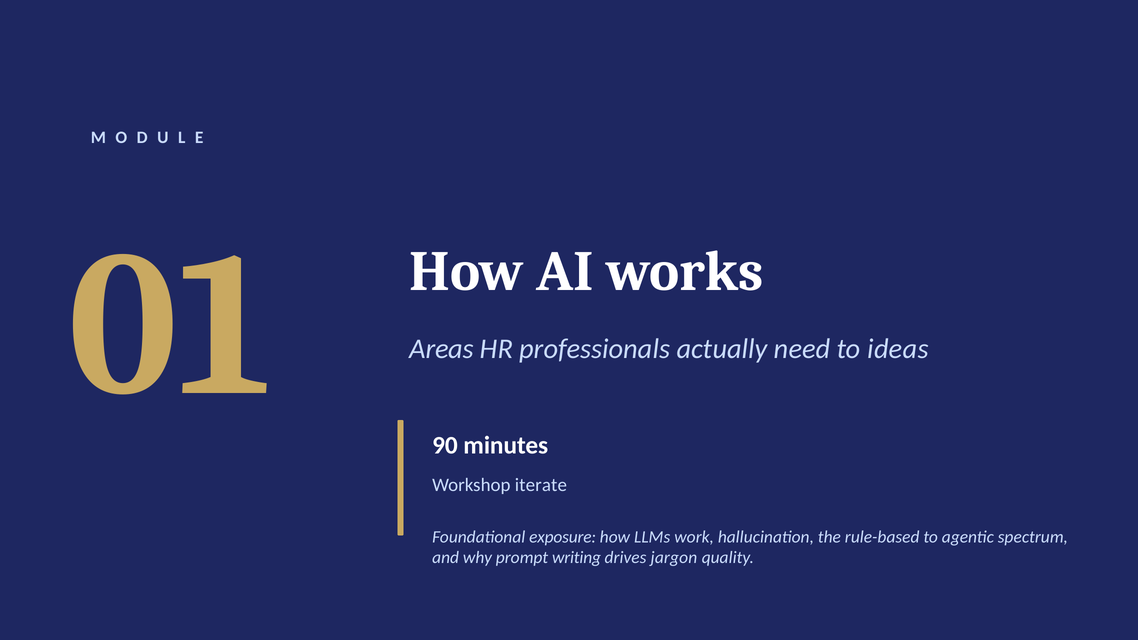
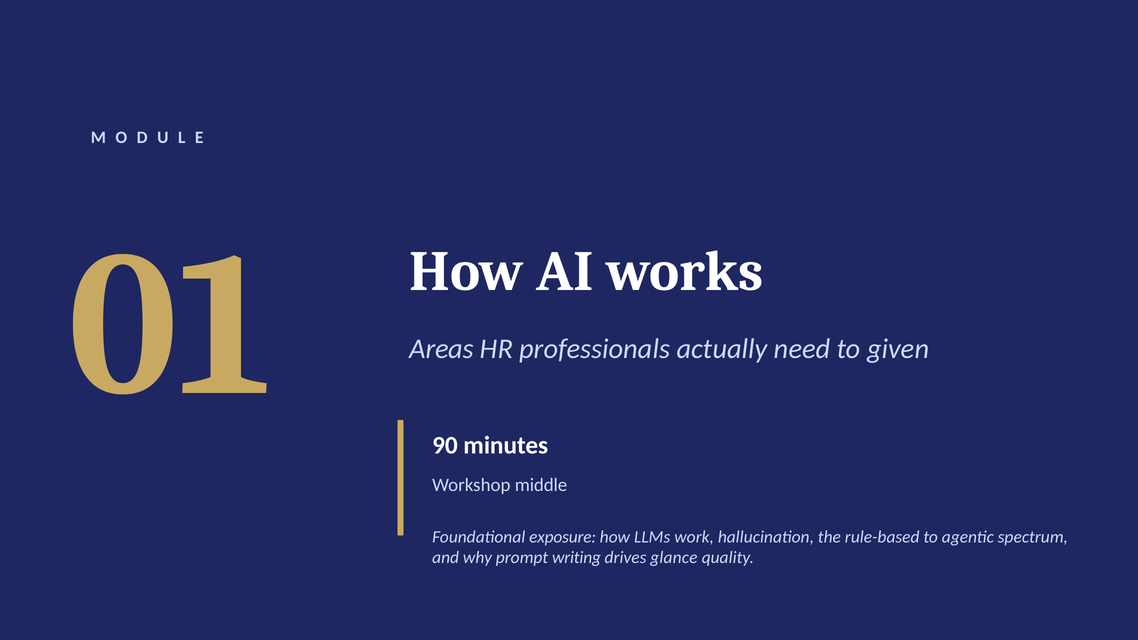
ideas: ideas -> given (898, 349)
iterate: iterate -> middle (541, 485)
jargon: jargon -> glance (674, 558)
